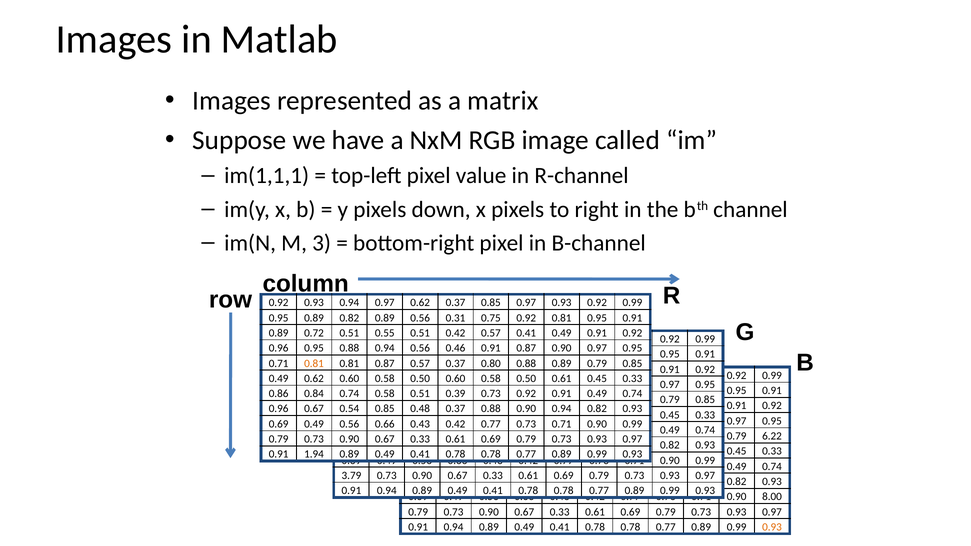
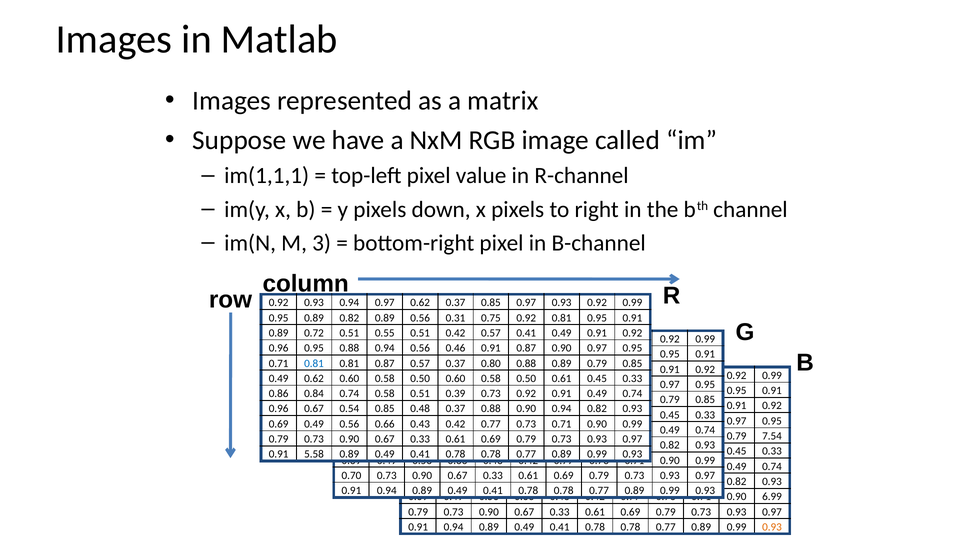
0.81 colour: orange -> blue (314, 363)
6.22: 6.22 -> 7.54 (772, 436)
1.94: 1.94 -> 5.58 (314, 454)
3.79: 3.79 -> 0.70 (351, 476)
8.00: 8.00 -> 6.99 (772, 497)
